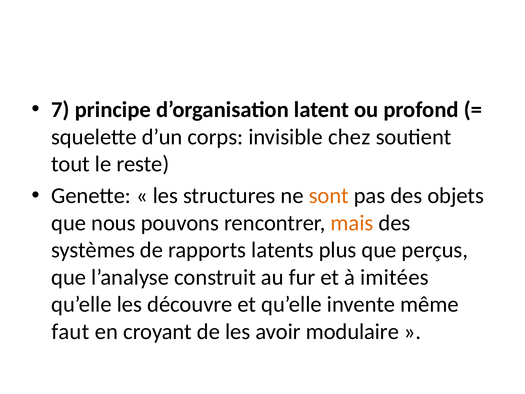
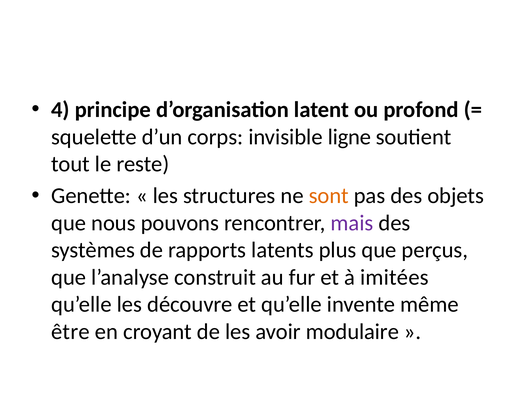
7: 7 -> 4 (60, 110)
chez: chez -> ligne (349, 137)
mais colour: orange -> purple (352, 223)
faut: faut -> être (70, 331)
